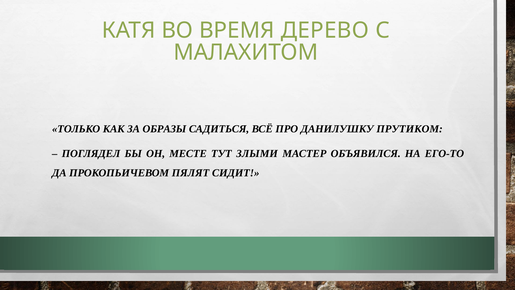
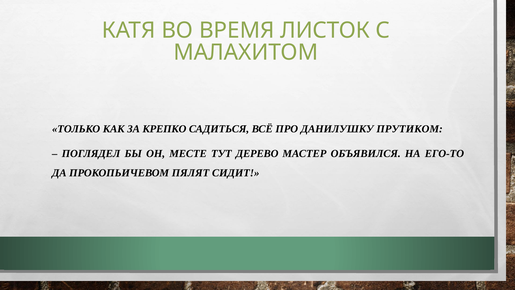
ДЕРЕВО: ДЕРЕВО -> ЛИСТОК (325, 30)
ОБРАЗЫ: ОБРАЗЫ -> КРЕПКО (164, 129)
ЗЛЫМИ: ЗЛЫМИ -> ДЕРЕВО (257, 153)
